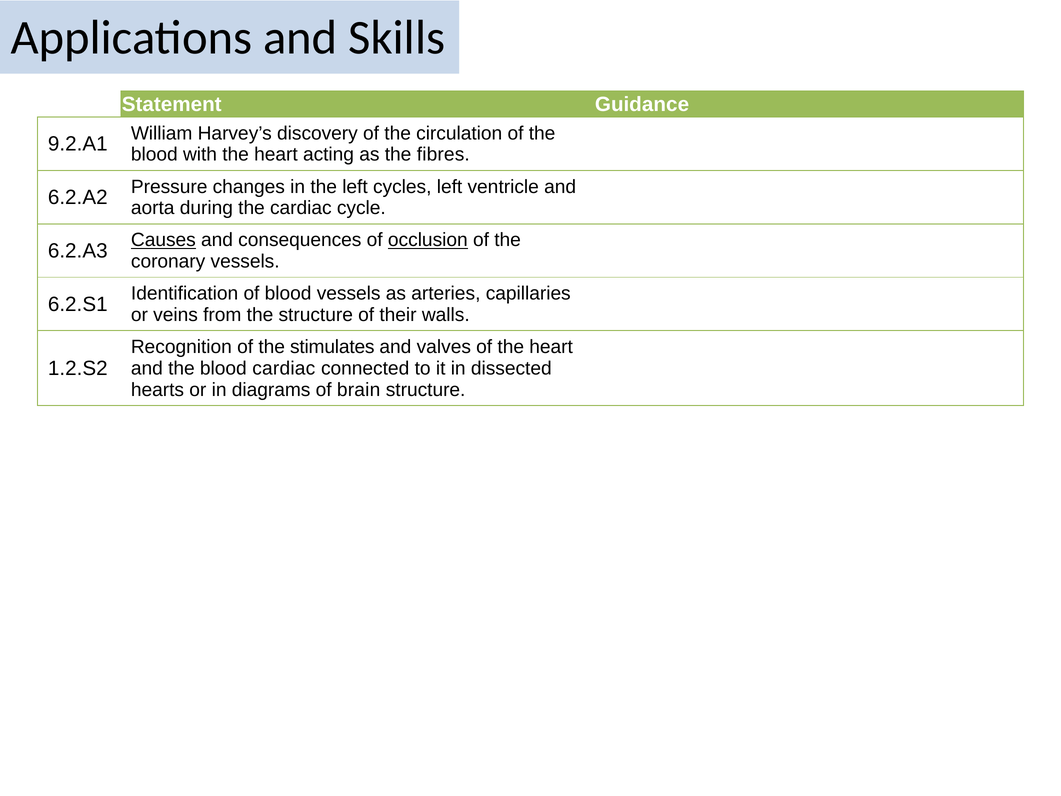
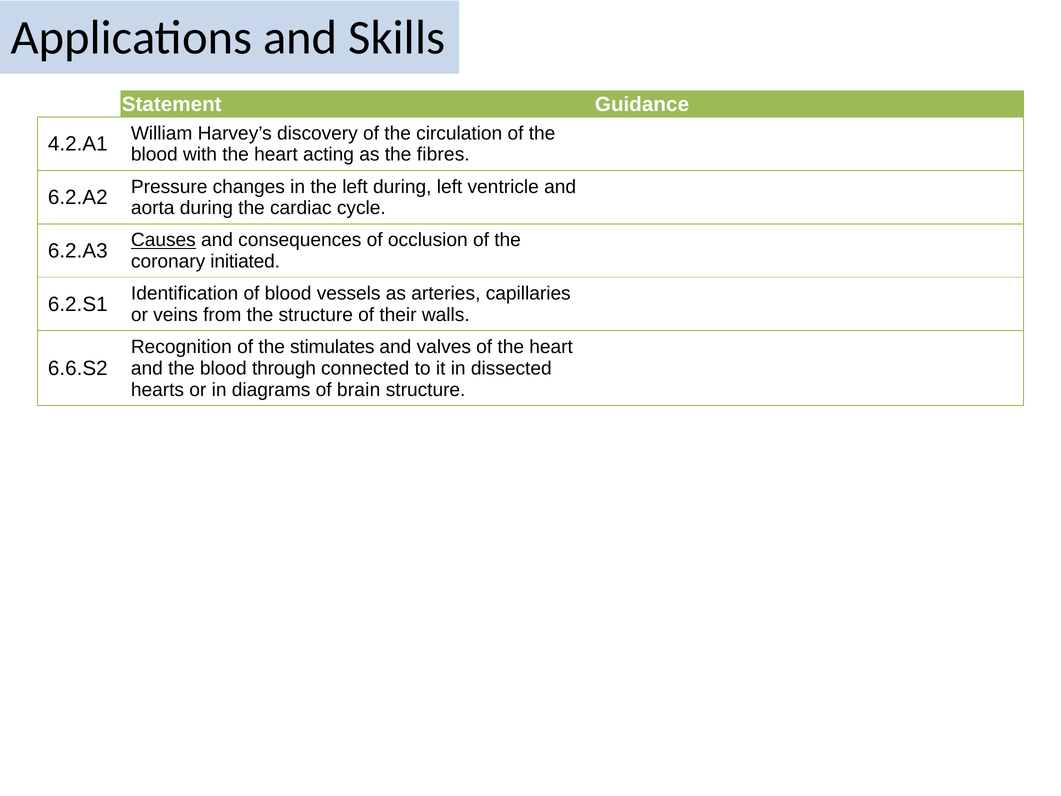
9.2.A1: 9.2.A1 -> 4.2.A1 (78, 144)
left cycles: cycles -> during (402, 187)
occlusion underline: present -> none (428, 240)
coronary vessels: vessels -> initiated (245, 261)
1.2.S2: 1.2.S2 -> 6.6.S2 (78, 368)
blood cardiac: cardiac -> through (284, 368)
